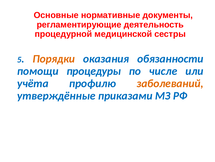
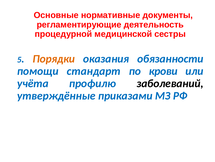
процедуры: процедуры -> стандарт (94, 71)
числе: числе -> крови (163, 71)
заболеваний colour: orange -> black (170, 83)
